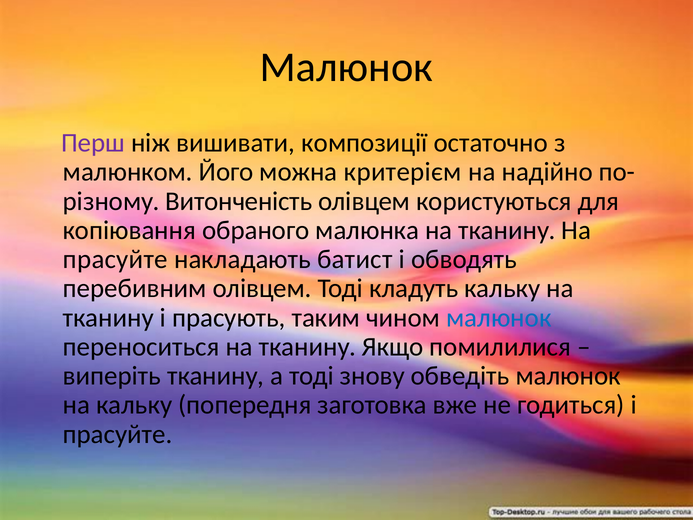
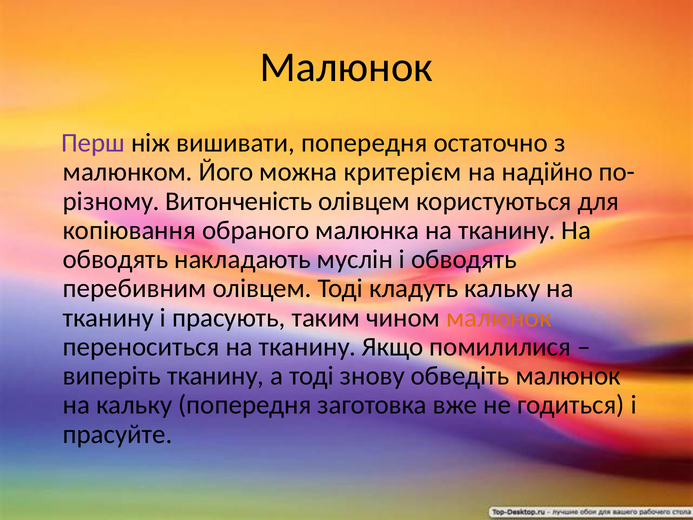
вишивати композиції: композиції -> попередня (364, 143)
прасуйте: прасуйте -> обводять (116, 259)
батист: батист -> муслін (355, 259)
малюнок colour: blue -> orange (499, 317)
